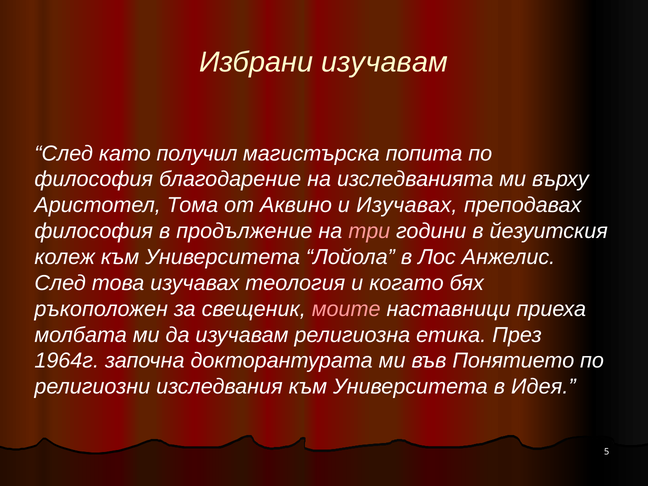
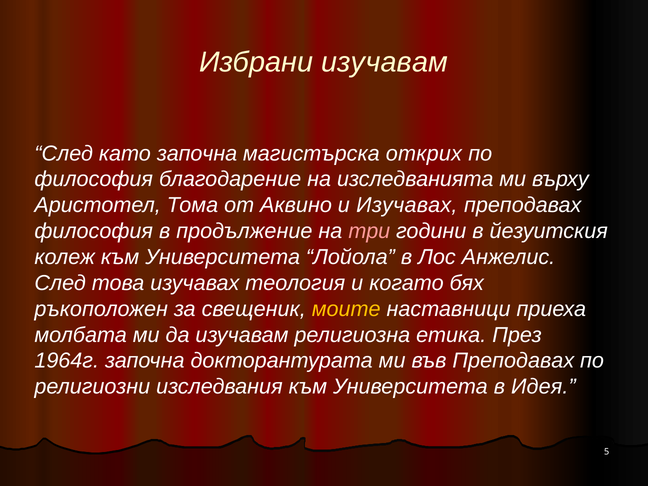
като получил: получил -> започна (197, 153)
попита: попита -> открих (424, 153)
моите colour: pink -> yellow (346, 309)
във Понятието: Понятието -> Преподавах (513, 361)
